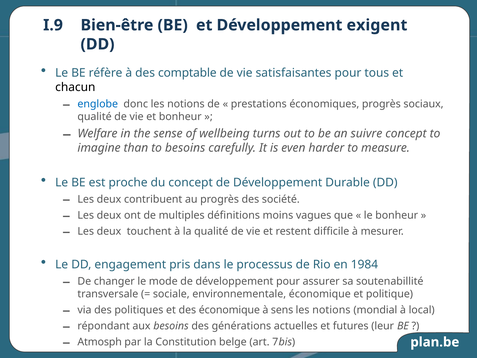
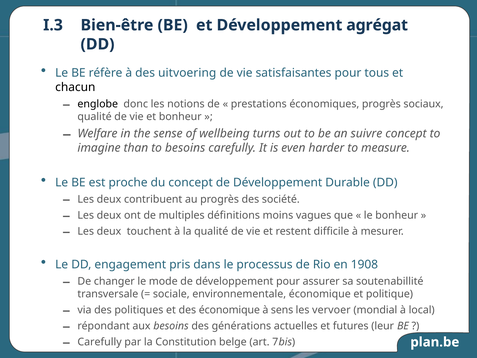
I.9: I.9 -> I.3 (53, 25)
exigent: exigent -> agrégat (377, 25)
comptable: comptable -> uitvoering (187, 73)
englobe colour: blue -> black (98, 104)
1984: 1984 -> 1908 (364, 264)
notions: notions -> vervoer (331, 310)
Atmosph: Atmosph -> Carefully (100, 342)
